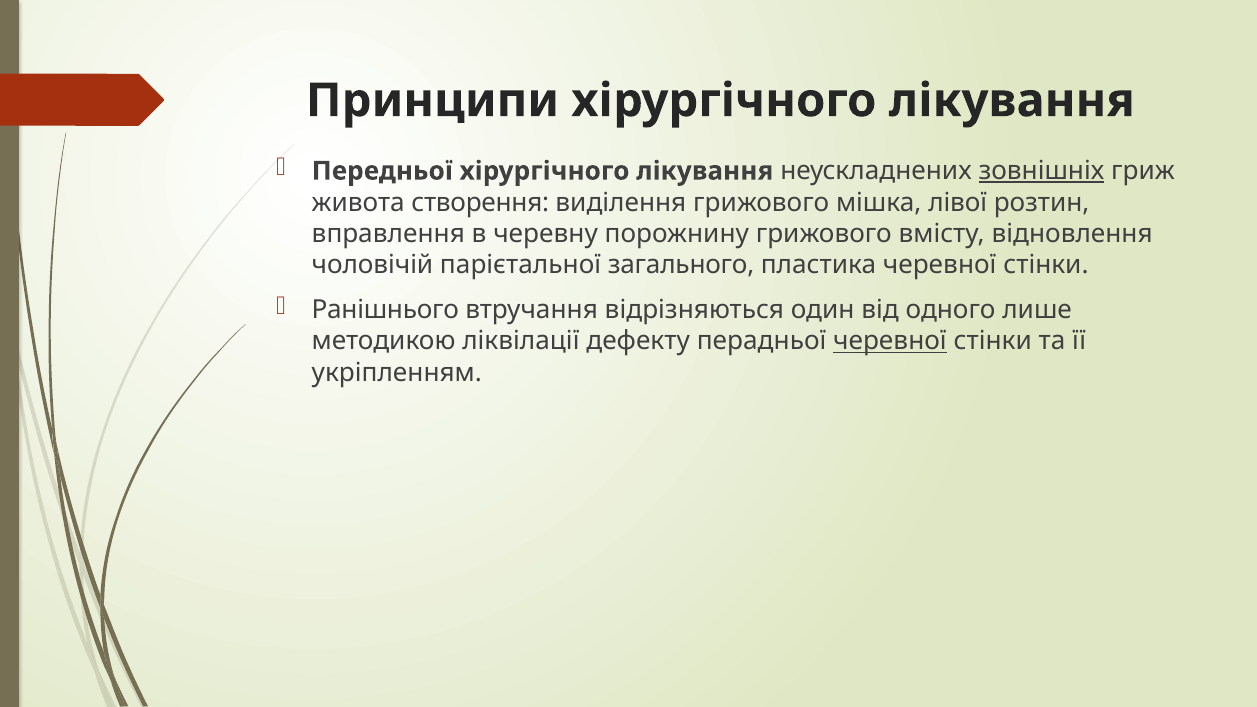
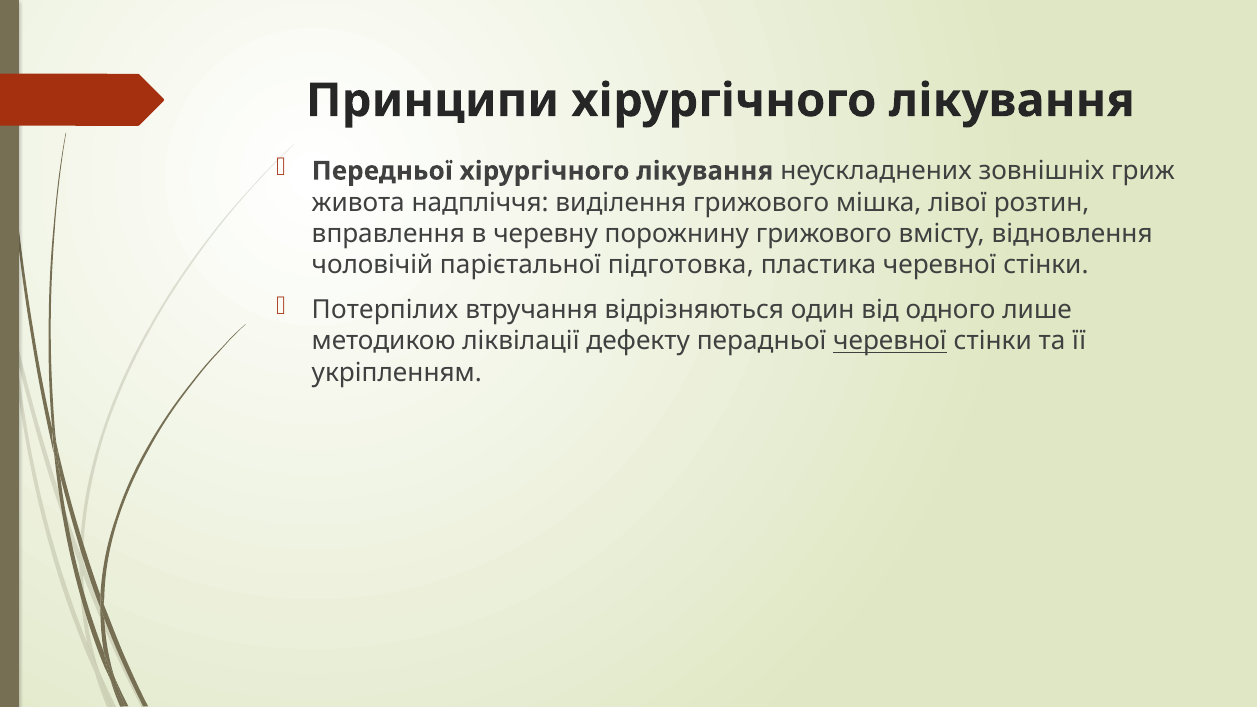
зовнішніх underline: present -> none (1041, 171)
створення: створення -> надпліччя (480, 202)
загального: загального -> підготовка (681, 265)
Ранішнього: Ранішнього -> Потерпілих (385, 310)
